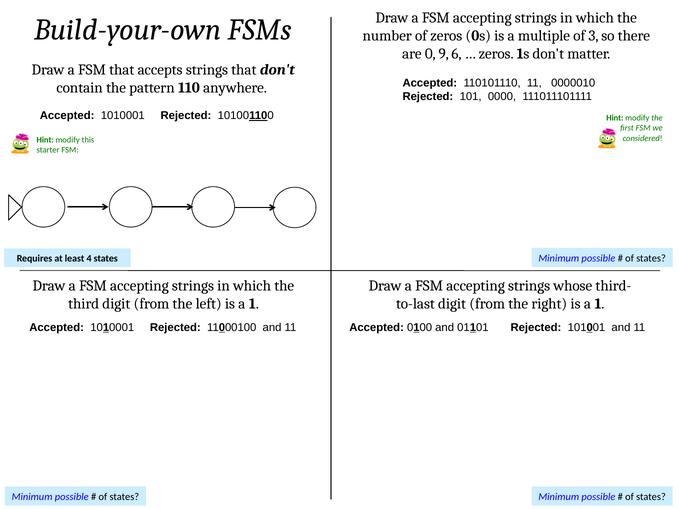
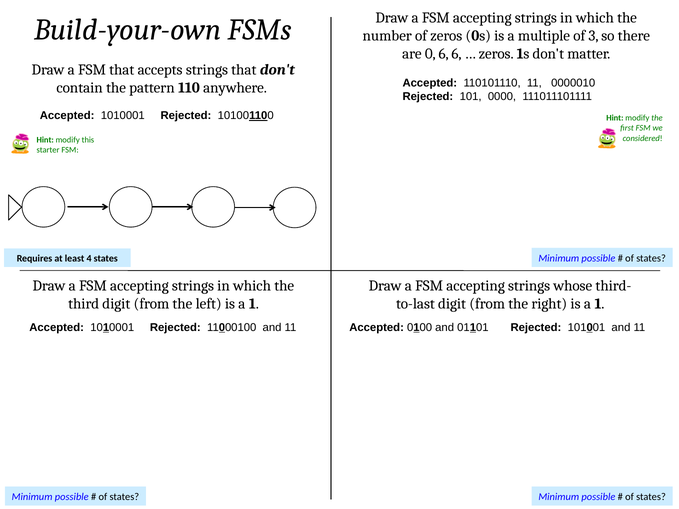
0 9: 9 -> 6 (444, 54)
